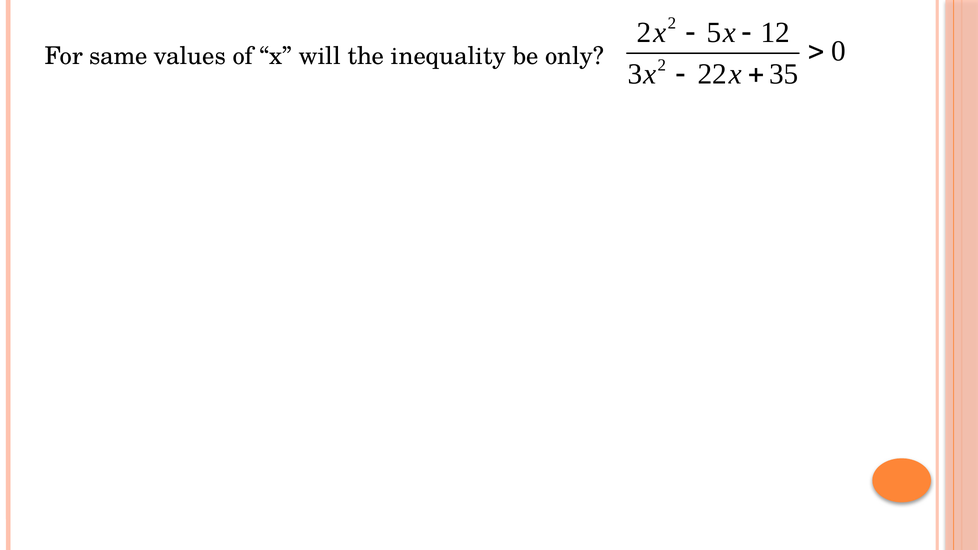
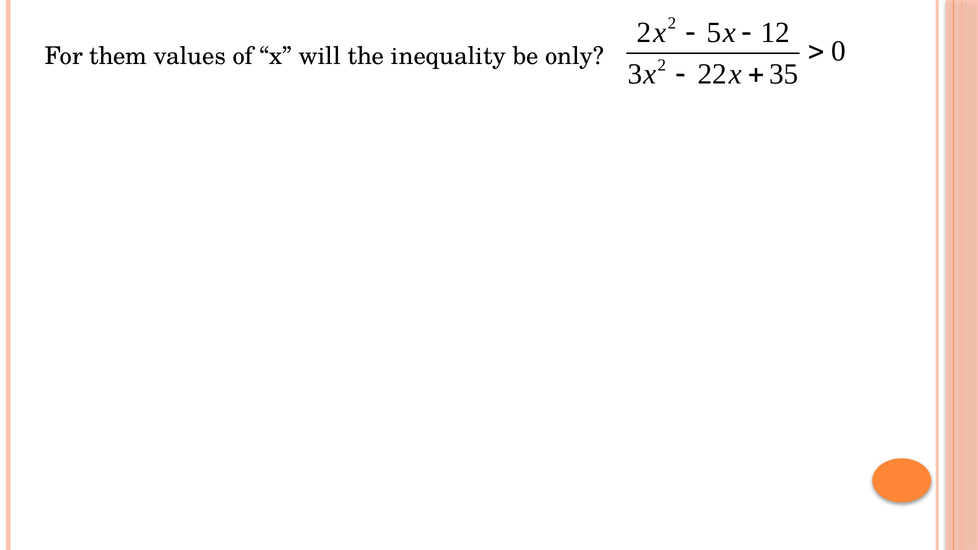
same: same -> them (118, 56)
